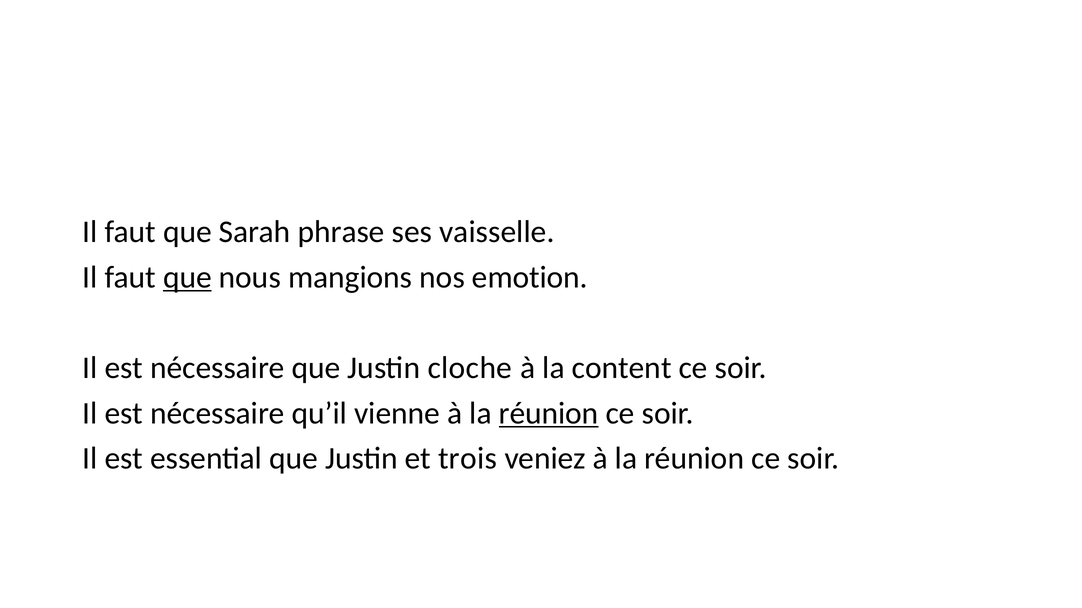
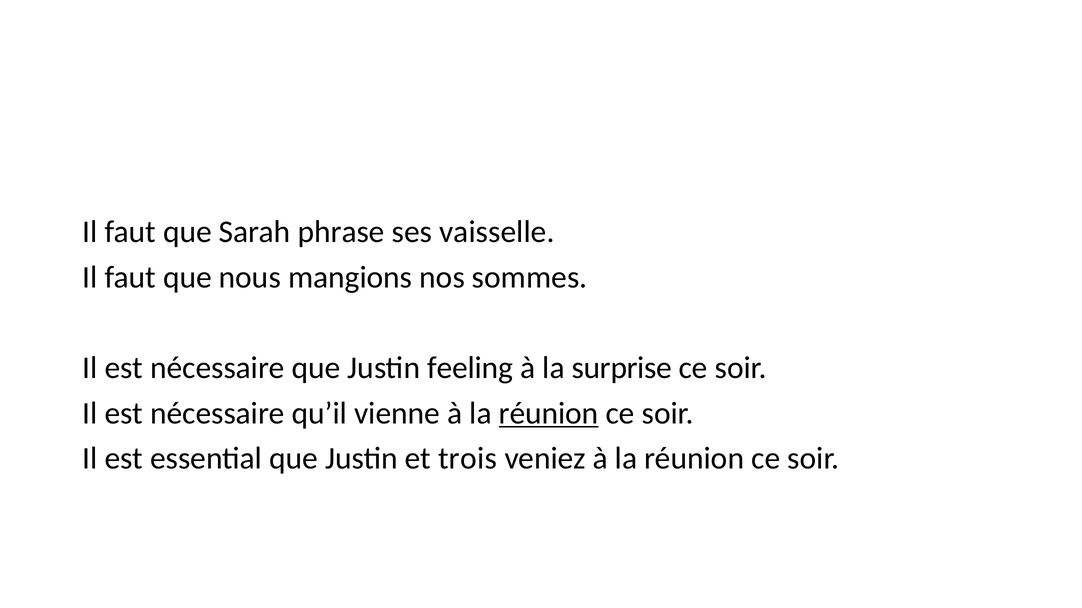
que underline: present -> none (187, 277)
emotion: emotion -> sommes (530, 277)
cloche: cloche -> feeling (470, 368)
content: content -> surprise (622, 368)
